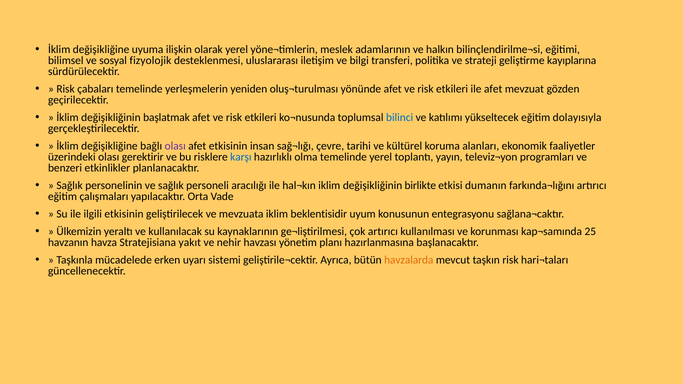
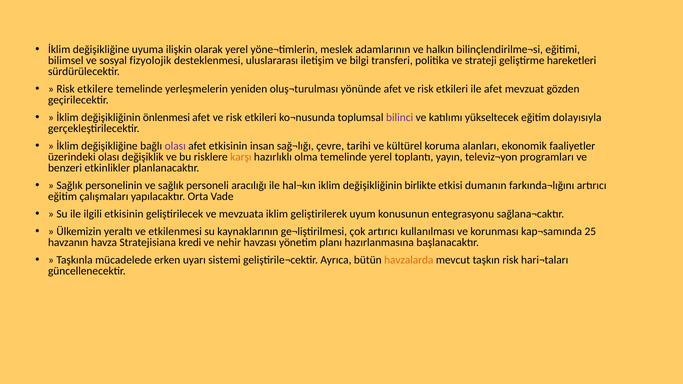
kayıplarına: kayıplarına -> hareketleri (572, 61)
çabaları: çabaları -> etkilere (95, 89)
başlatmak: başlatmak -> önlenmesi (166, 118)
bilinci colour: blue -> purple (400, 118)
gerektirir: gerektirir -> değişiklik (143, 157)
karşı colour: blue -> orange (241, 157)
beklentisidir: beklentisidir -> geliştirilerek (319, 214)
kullanılacak: kullanılacak -> etkilenmesi (175, 232)
yakıt: yakıt -> kredi (190, 243)
